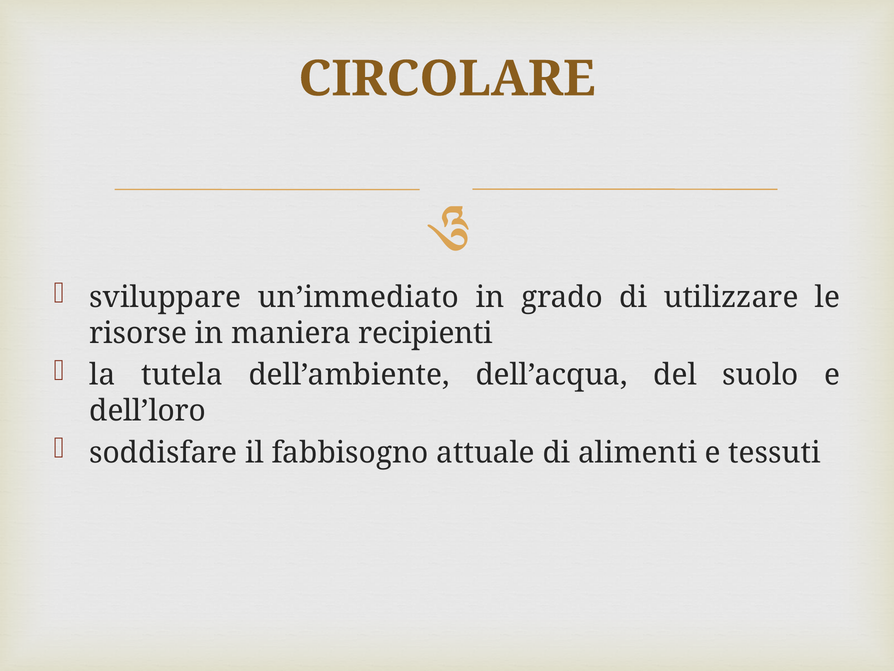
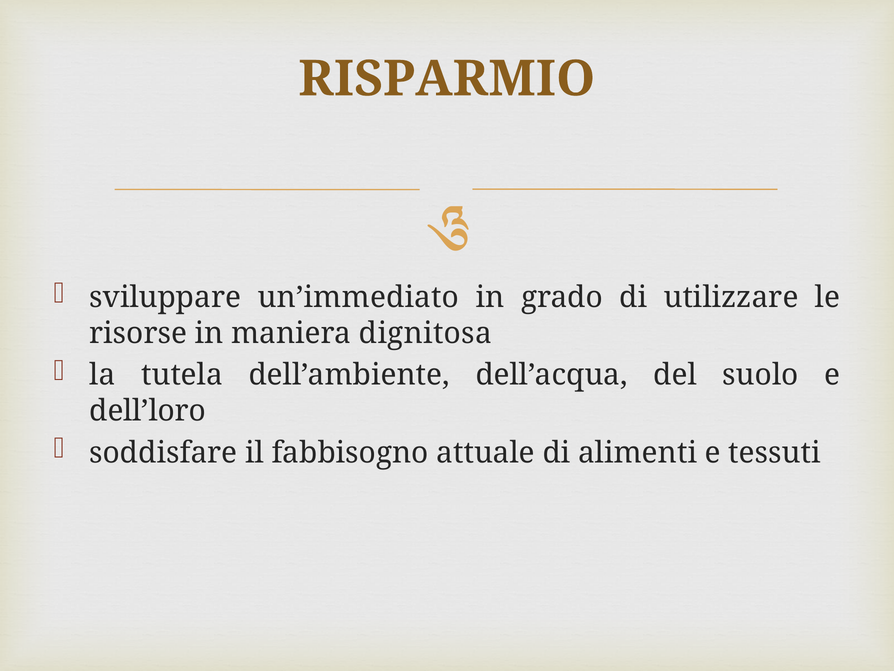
CIRCOLARE: CIRCOLARE -> RISPARMIO (447, 79)
recipienti: recipienti -> dignitosa (425, 333)
